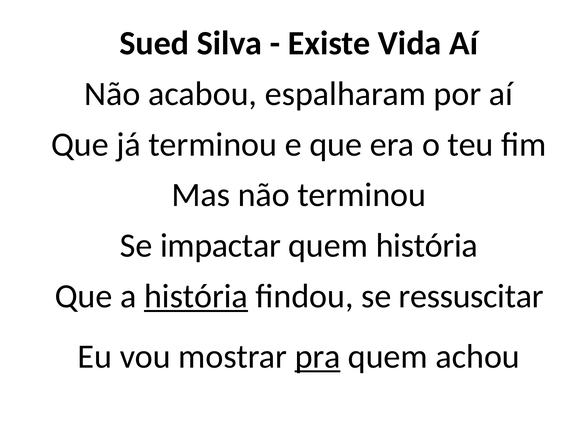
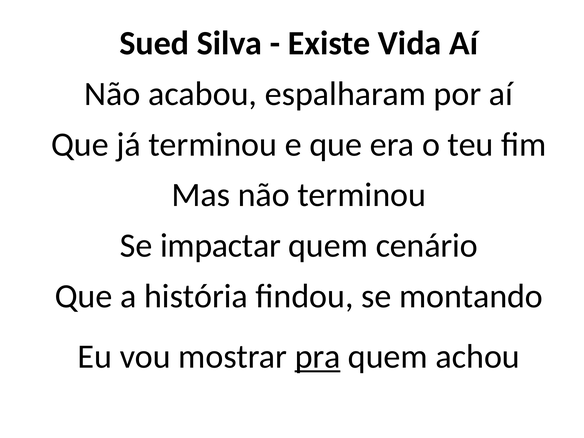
quem história: história -> cenário (427, 246)
história underline: present -> none (196, 296)
ressuscitar: ressuscitar -> montando (471, 296)
